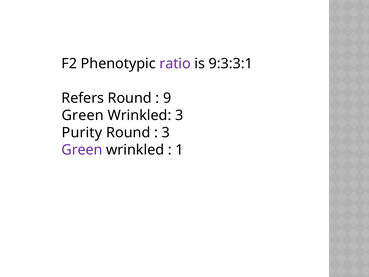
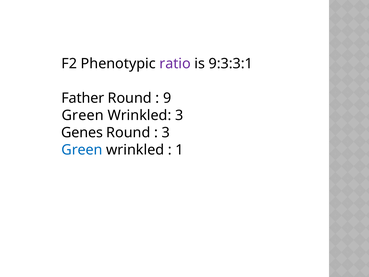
Refers: Refers -> Father (83, 98)
Purity: Purity -> Genes (82, 133)
Green colour: purple -> blue (82, 150)
